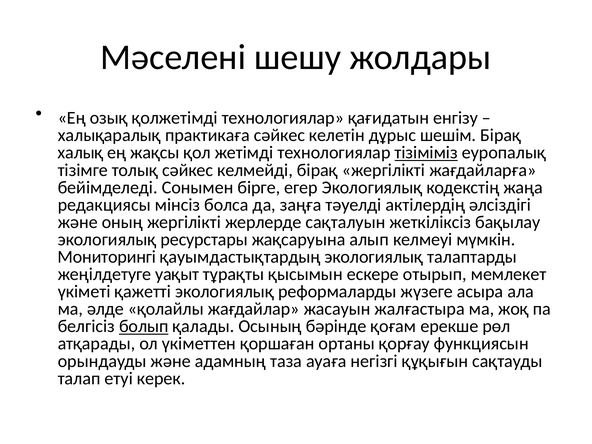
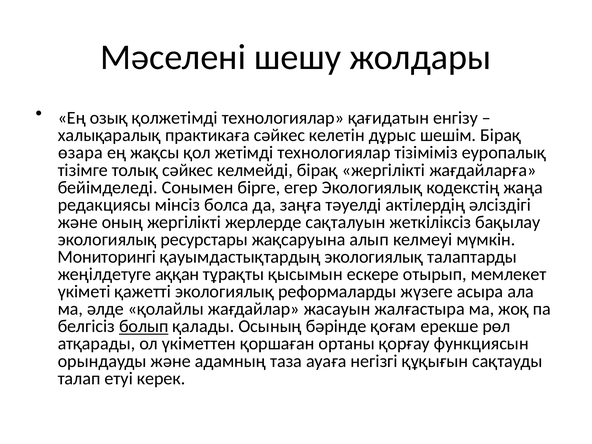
халық: халық -> өзара (80, 153)
тізіміміз underline: present -> none (426, 153)
уақыт: уақыт -> аққан (177, 274)
